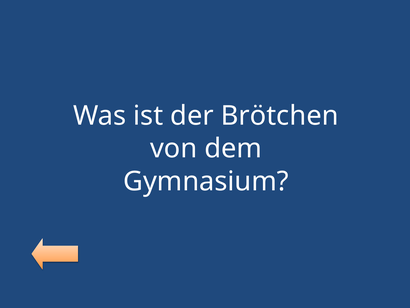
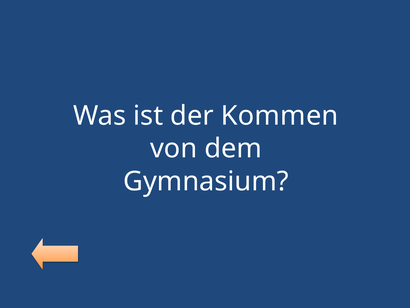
Brötchen: Brötchen -> Kommen (280, 116)
